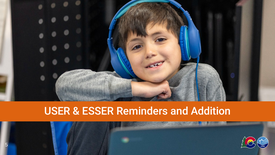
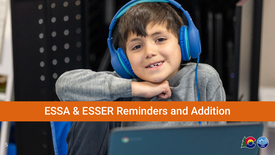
USER: USER -> ESSA (57, 111)
